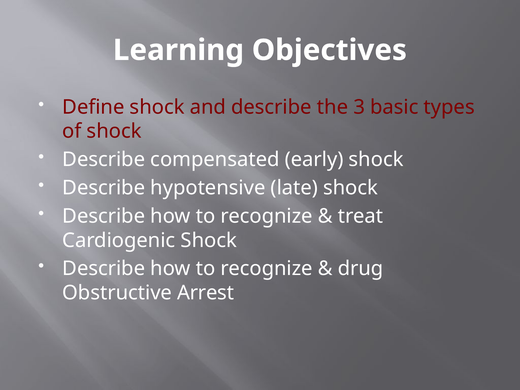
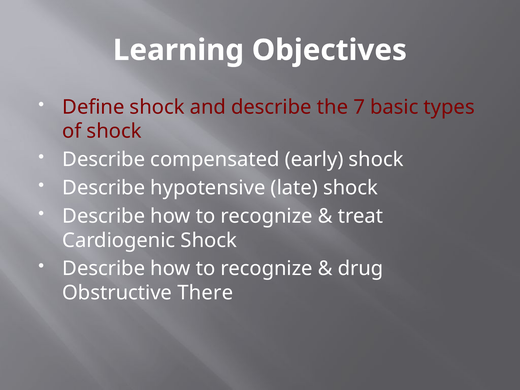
3: 3 -> 7 (359, 107)
Arrest: Arrest -> There (205, 293)
